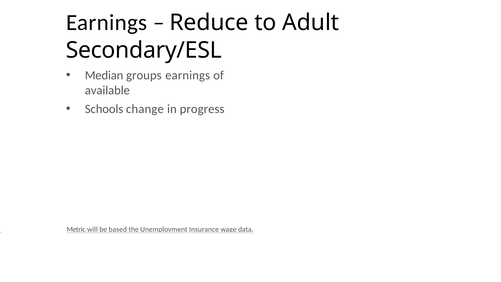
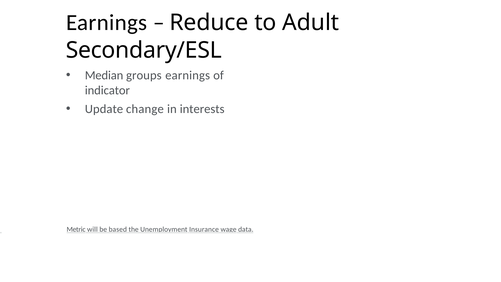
available: available -> indicator (107, 90)
Schools: Schools -> Update (104, 109)
progress: progress -> interests (202, 109)
